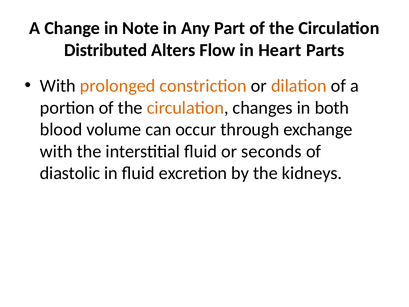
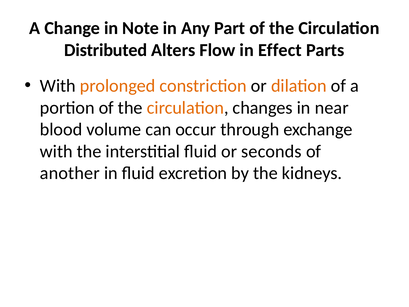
Heart: Heart -> Effect (280, 50)
both: both -> near (332, 108)
diastolic: diastolic -> another (70, 173)
